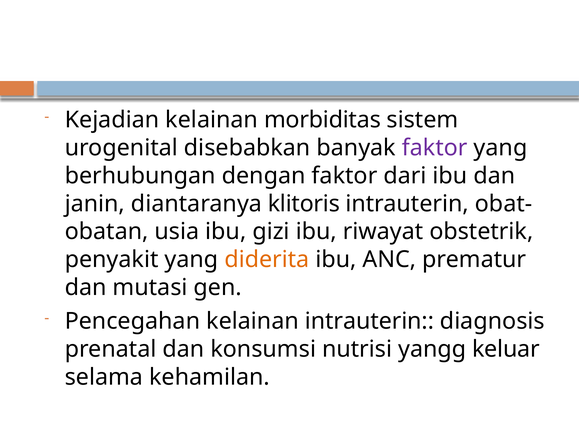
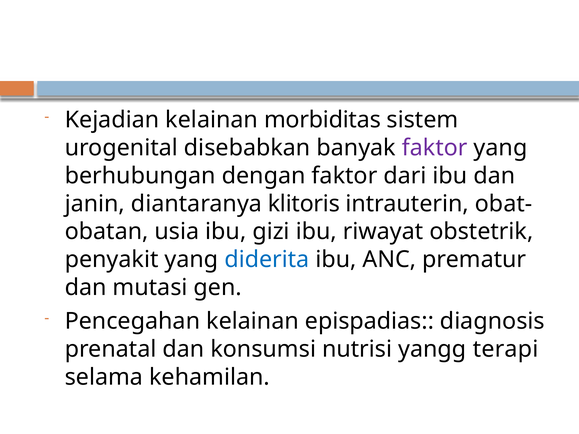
diderita colour: orange -> blue (267, 260)
kelainan intrauterin: intrauterin -> epispadias (369, 321)
keluar: keluar -> terapi (506, 349)
